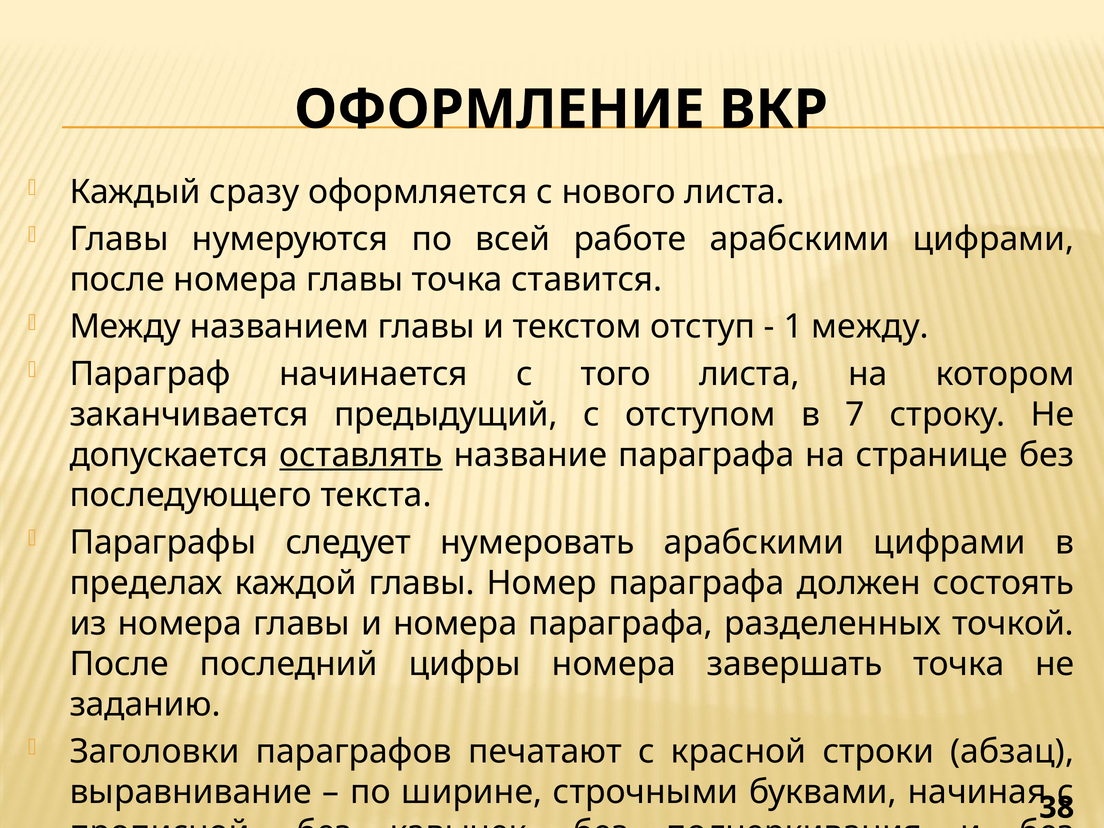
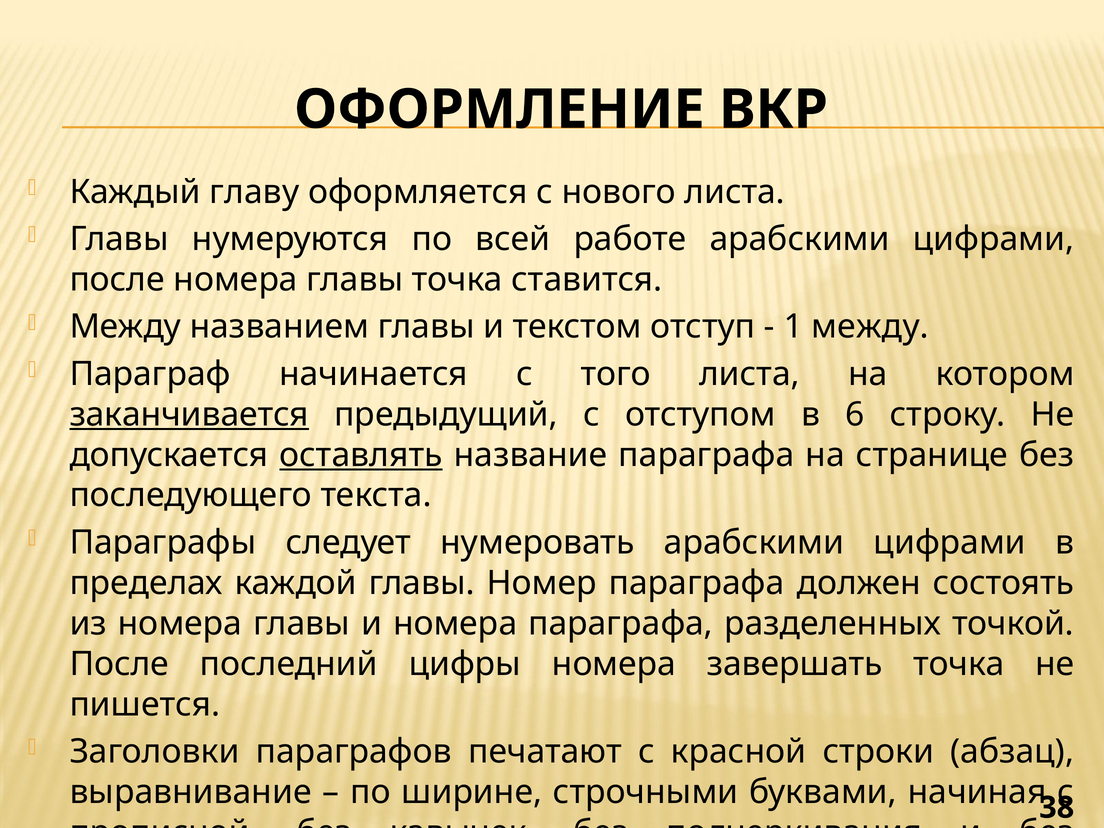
сразу: сразу -> главу (254, 192)
заканчивается underline: none -> present (189, 414)
7: 7 -> 6 (855, 414)
заданию: заданию -> пишется (145, 704)
